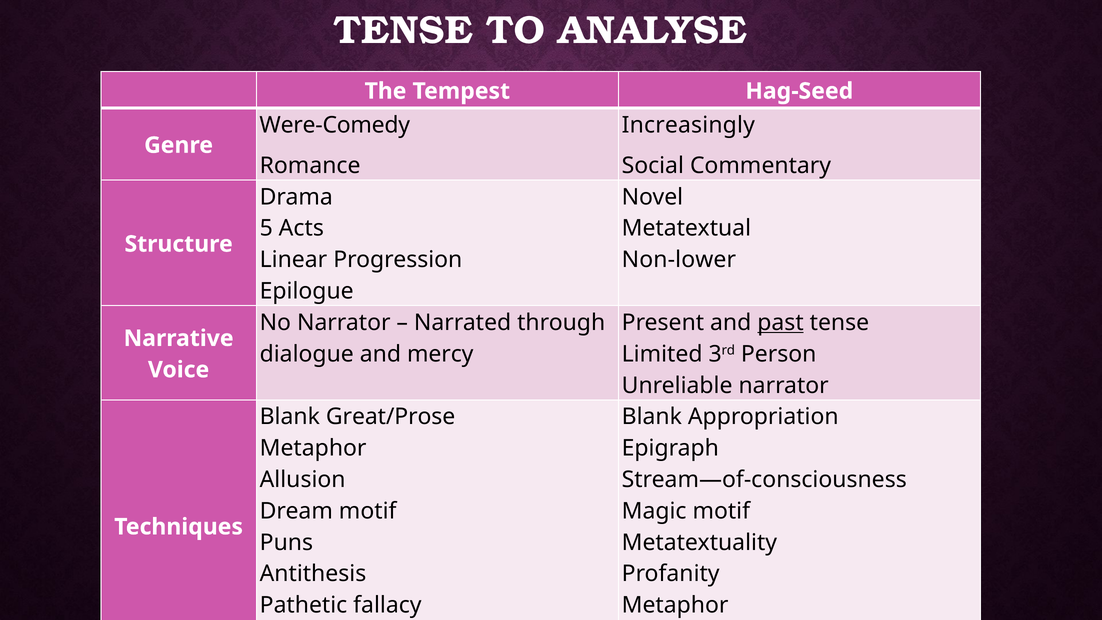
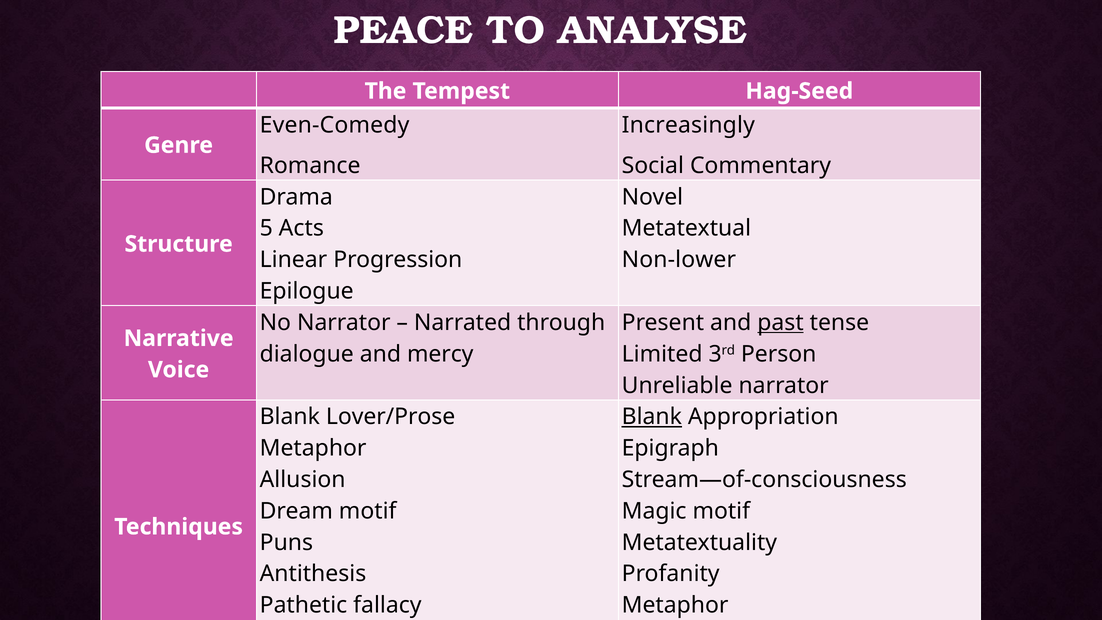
TENSE: TENSE -> PEACE (403, 31)
Were-Comedy: Were-Comedy -> Even-Comedy (335, 125)
Great/Prose: Great/Prose -> Lover/Prose (391, 417)
Blank underline: none -> present (652, 417)
